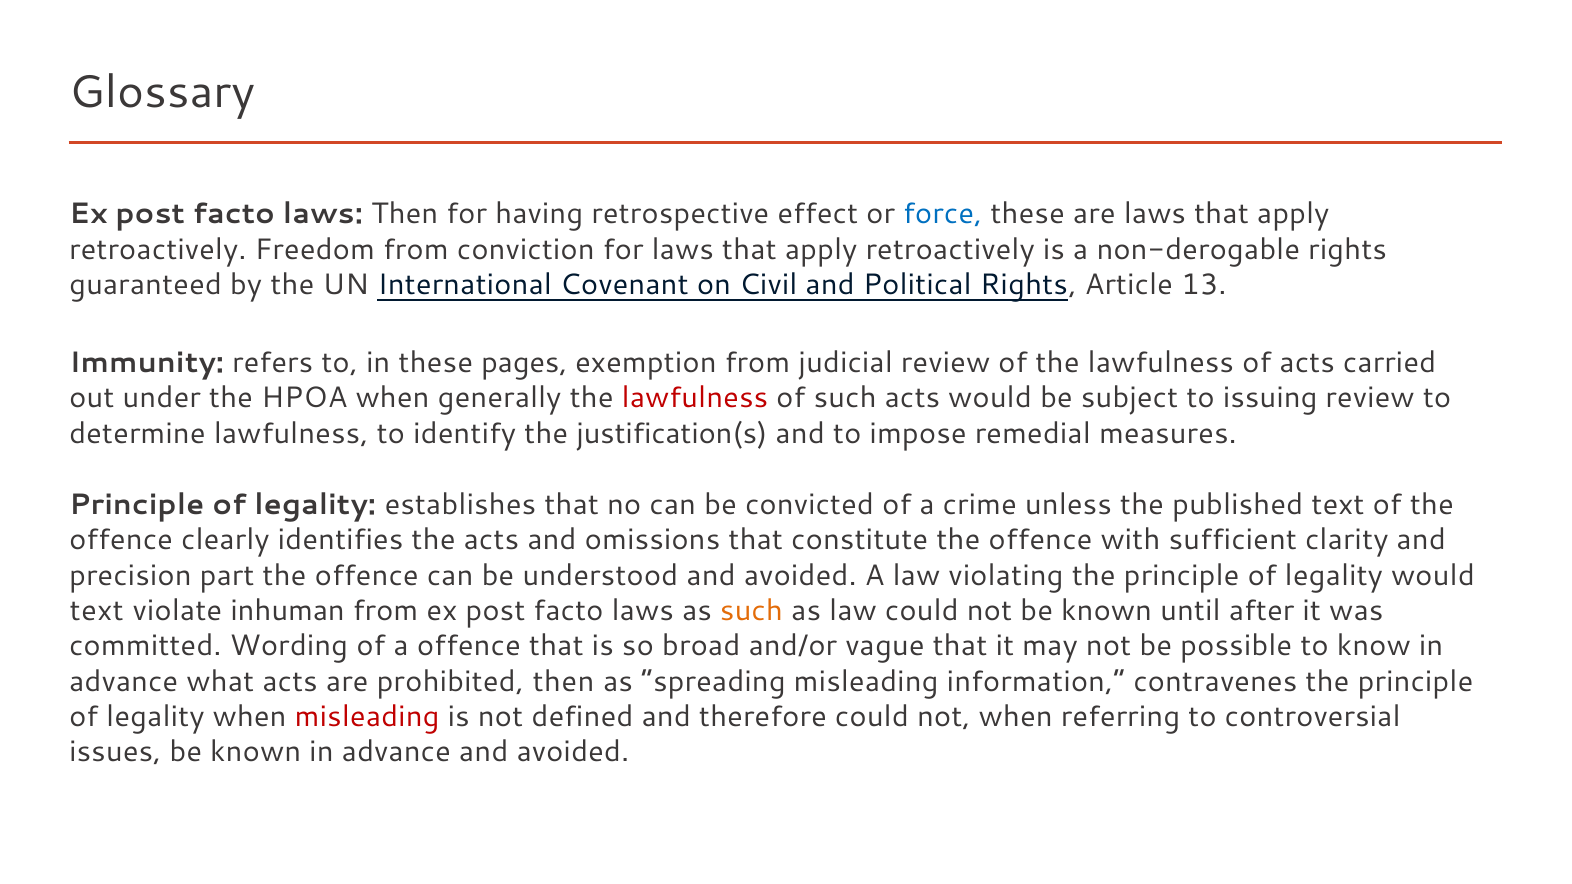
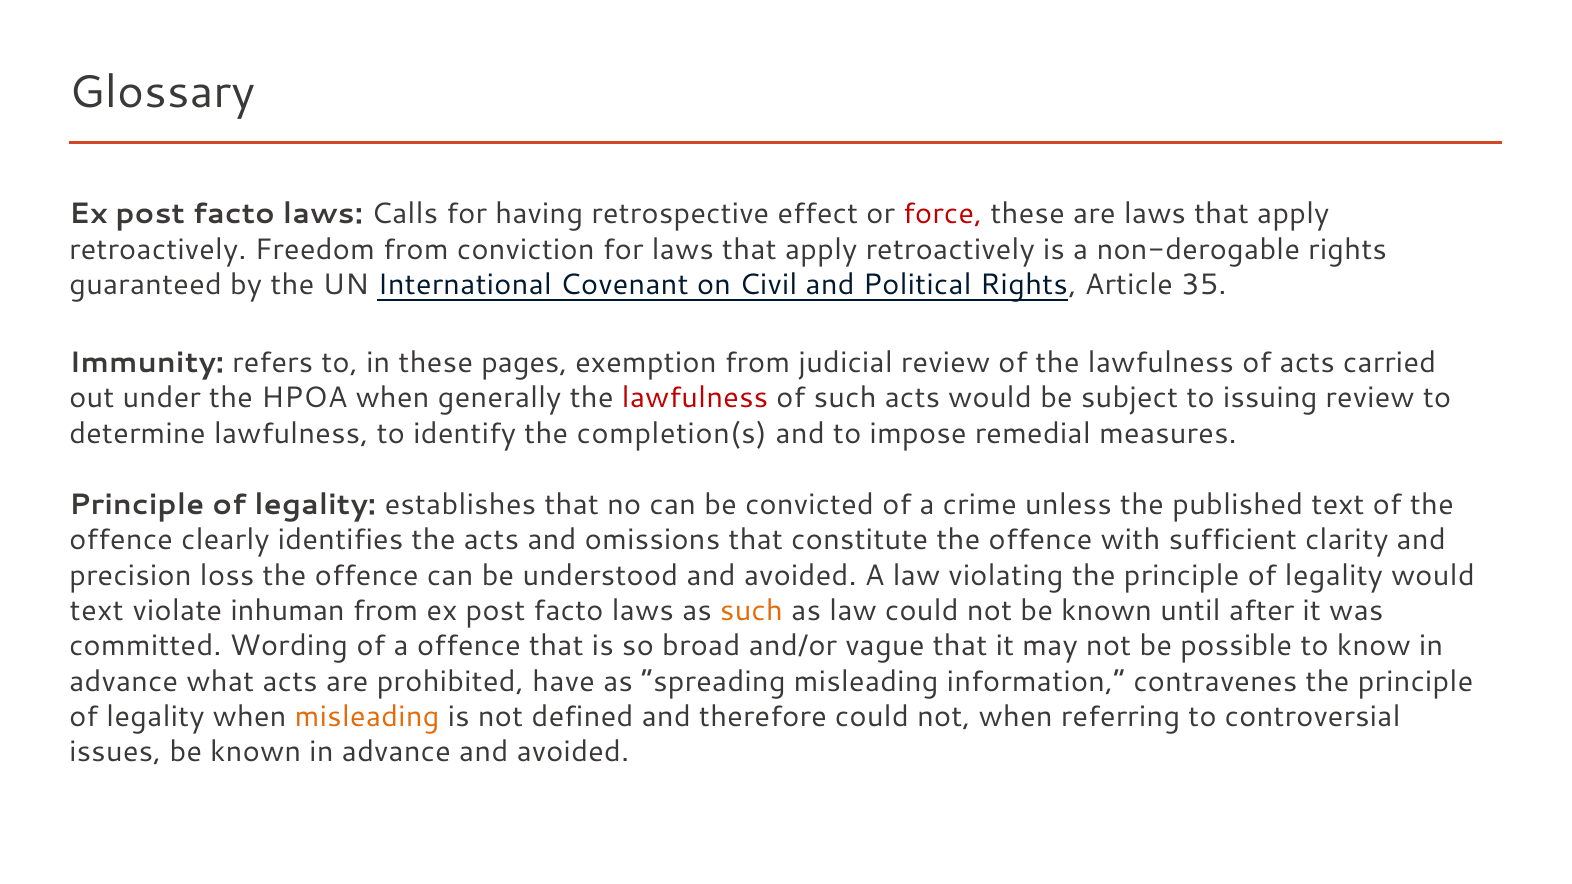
laws Then: Then -> Calls (405, 214)
force colour: blue -> red (943, 214)
13: 13 -> 35 (1204, 285)
justification(s: justification(s -> completion(s (672, 433)
part: part -> loss (227, 576)
prohibited then: then -> have (564, 682)
misleading colour: red -> orange (367, 717)
